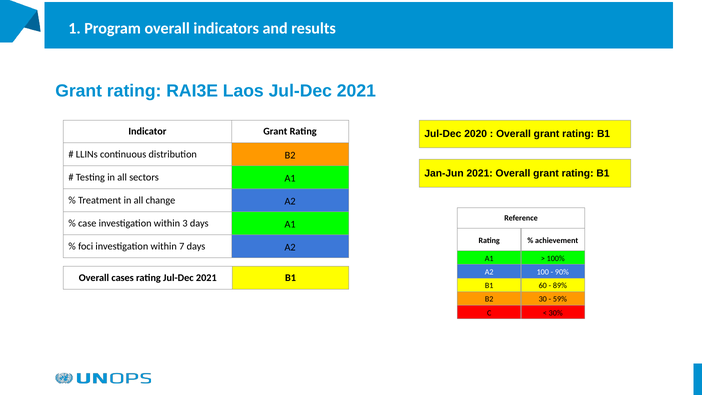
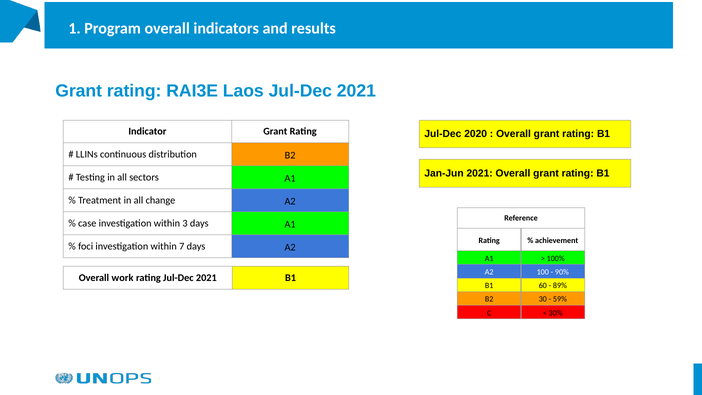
cases: cases -> work (123, 278)
